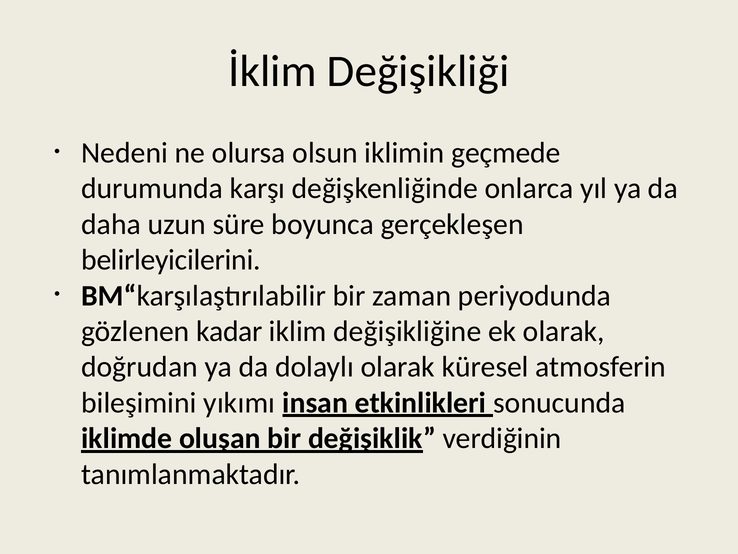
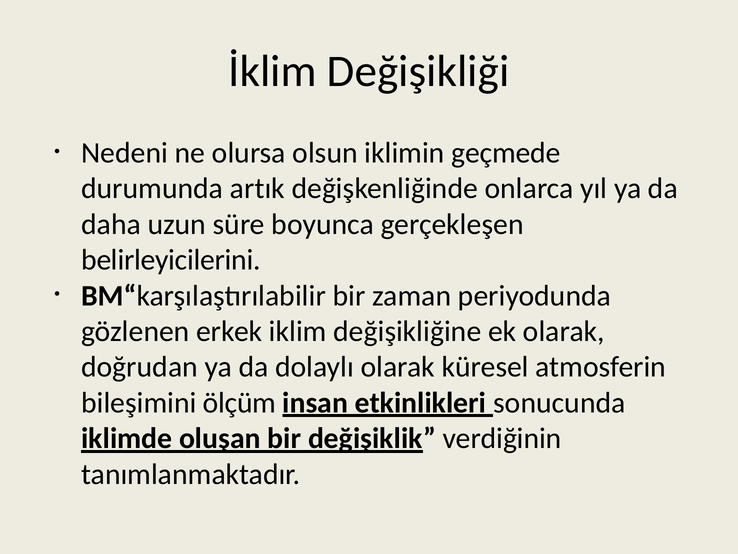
karşı: karşı -> artık (257, 188)
kadar: kadar -> erkek (229, 331)
yıkımı: yıkımı -> ölçüm (240, 403)
